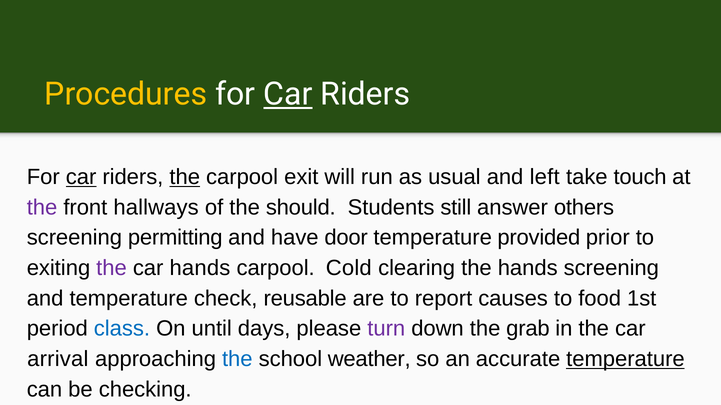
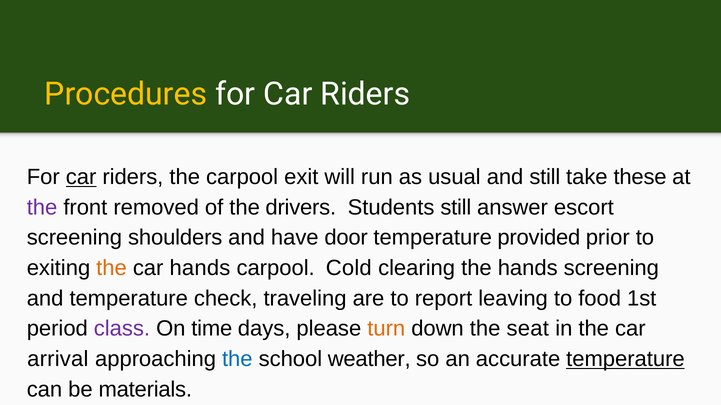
Car underline: present -> none (288, 95)
the underline: present -> none (185, 177)
and left: left -> still (545, 177)
touch: touch -> these (640, 177)
hallways: hallways -> removed (156, 208)
should: should -> drivers (301, 208)
others: others -> escort (584, 208)
permitting: permitting -> shoulders (175, 238)
the colour: purple -> orange (112, 268)
reusable: reusable -> traveling (305, 299)
causes: causes -> leaving (513, 299)
class colour: blue -> purple (122, 329)
until: until -> time (212, 329)
turn colour: purple -> orange (386, 329)
grab: grab -> seat (528, 329)
checking: checking -> materials (145, 390)
